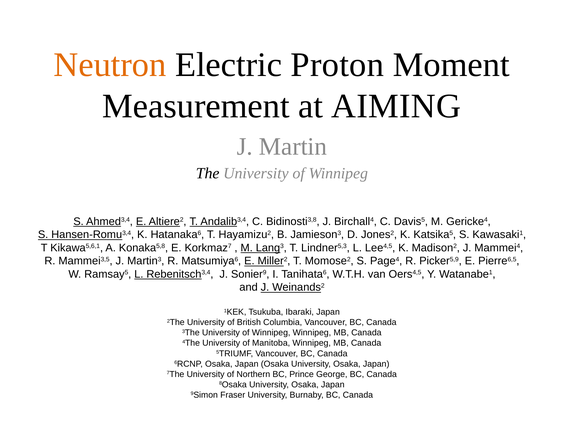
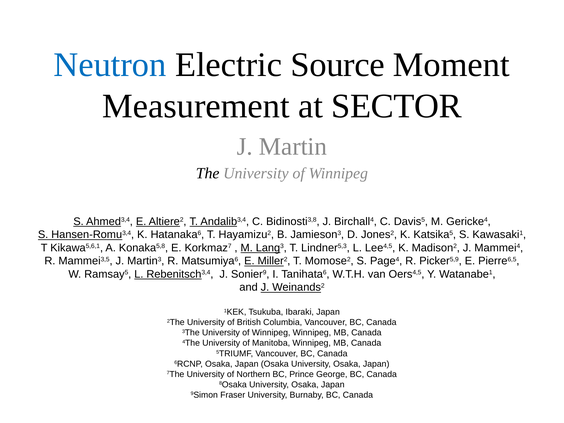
Neutron colour: orange -> blue (110, 65)
Proton: Proton -> Source (338, 65)
AIMING: AIMING -> SECTOR (396, 106)
